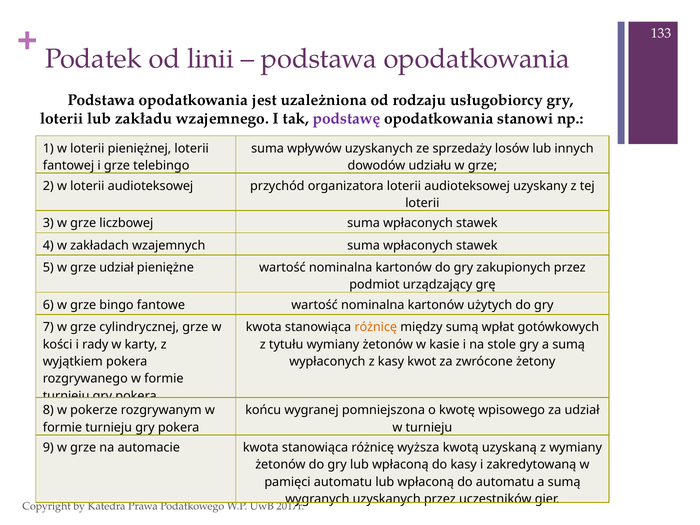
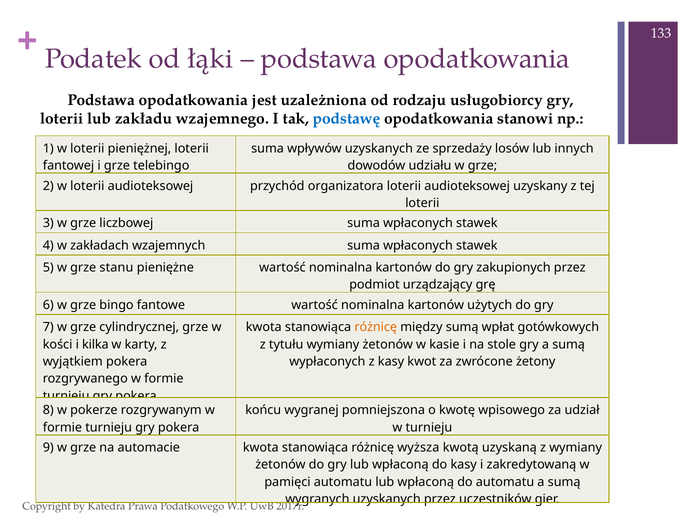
linii: linii -> łąki (210, 59)
podstawę colour: purple -> blue (347, 119)
grze udział: udział -> stanu (116, 268)
rady: rady -> kilka (95, 344)
